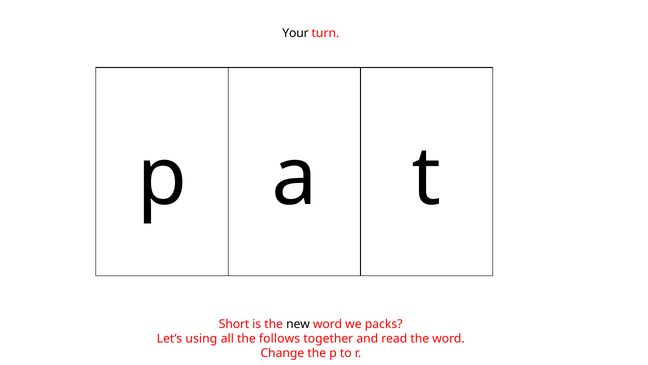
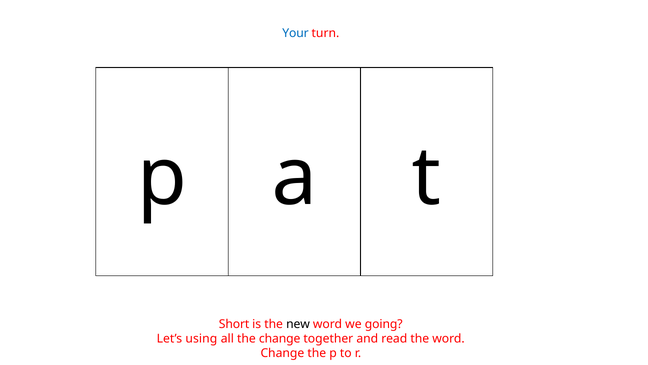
Your colour: black -> blue (295, 33)
packs: packs -> going (384, 324)
the follows: follows -> change (280, 338)
